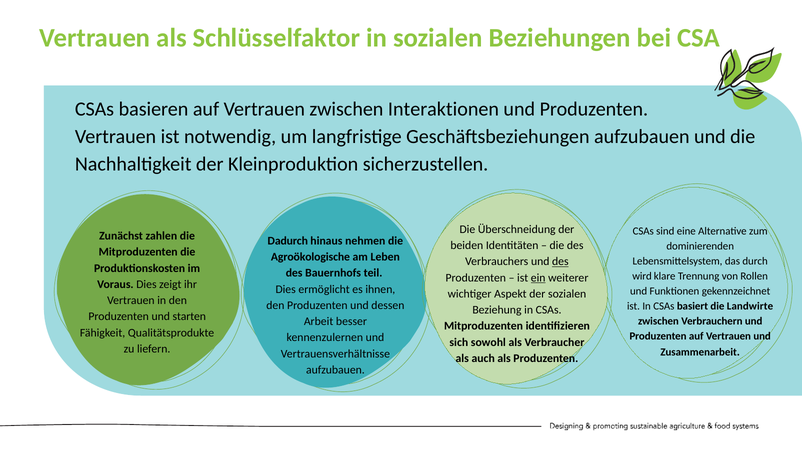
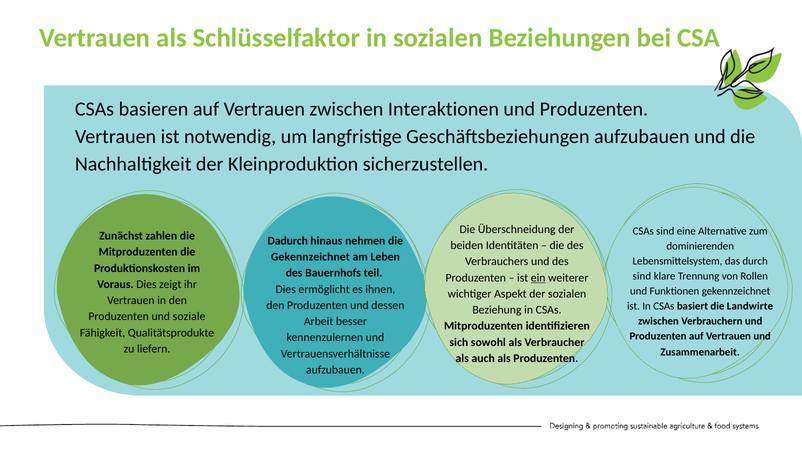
Agroökologische: Agroökologische -> Gekennzeichnet (310, 257)
des underline: present -> none (560, 262)
wird: wird -> sind (642, 276)
starten: starten -> soziale (189, 317)
